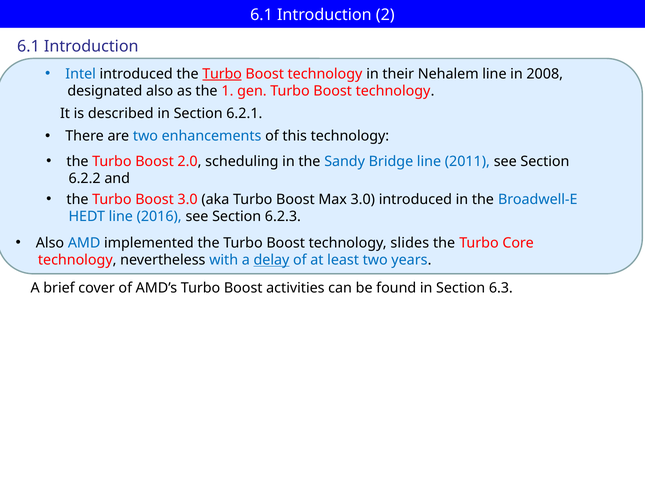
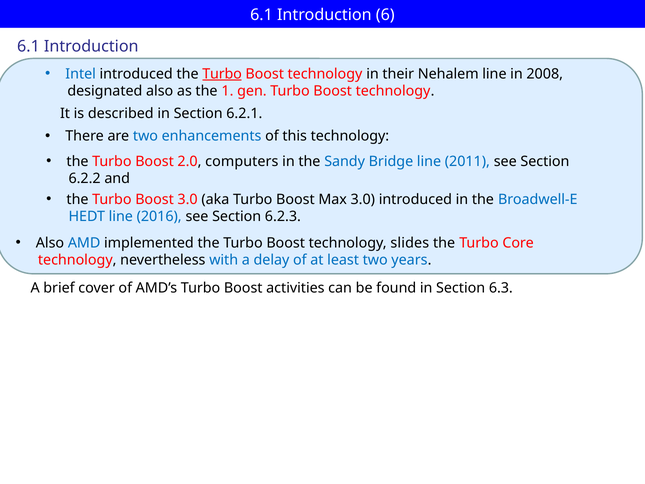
2: 2 -> 6 (385, 15)
scheduling: scheduling -> computers (242, 161)
delay underline: present -> none (271, 260)
